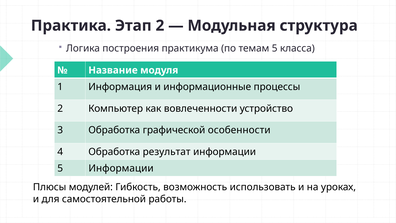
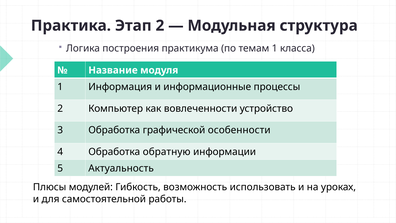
темам 5: 5 -> 1 (275, 48)
результат: результат -> обратную (167, 152)
5 Информации: Информации -> Актуальность (121, 168)
